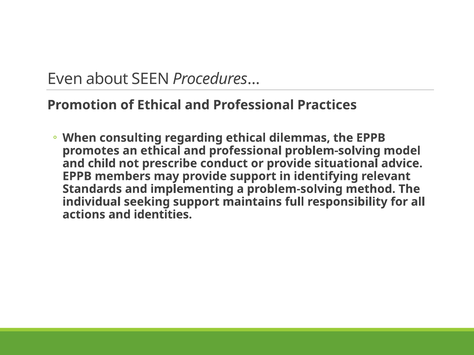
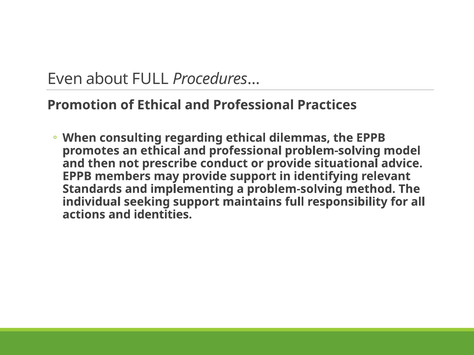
about SEEN: SEEN -> FULL (150, 79)
child: child -> then (102, 164)
